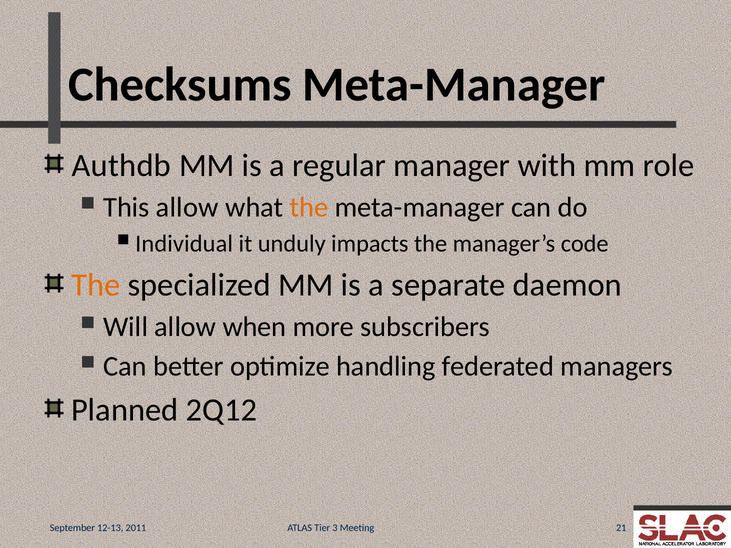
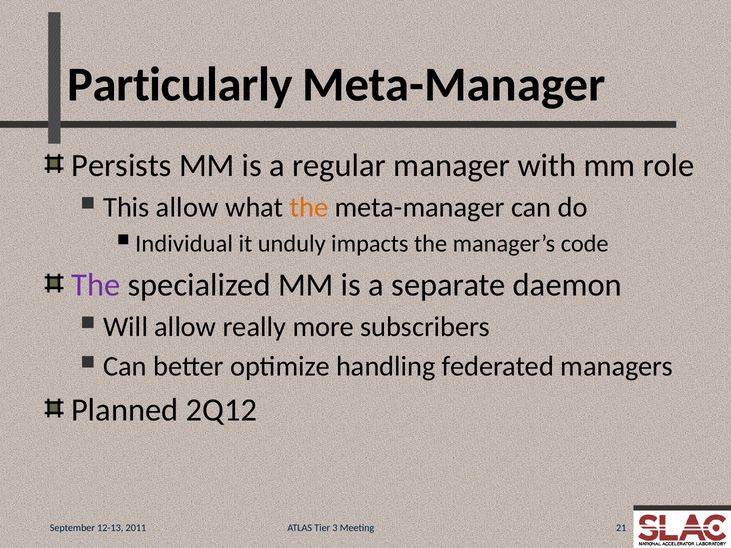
Checksums: Checksums -> Particularly (180, 85)
Authdb: Authdb -> Persists (121, 166)
The colour: orange -> purple (96, 285)
when: when -> really (254, 327)
